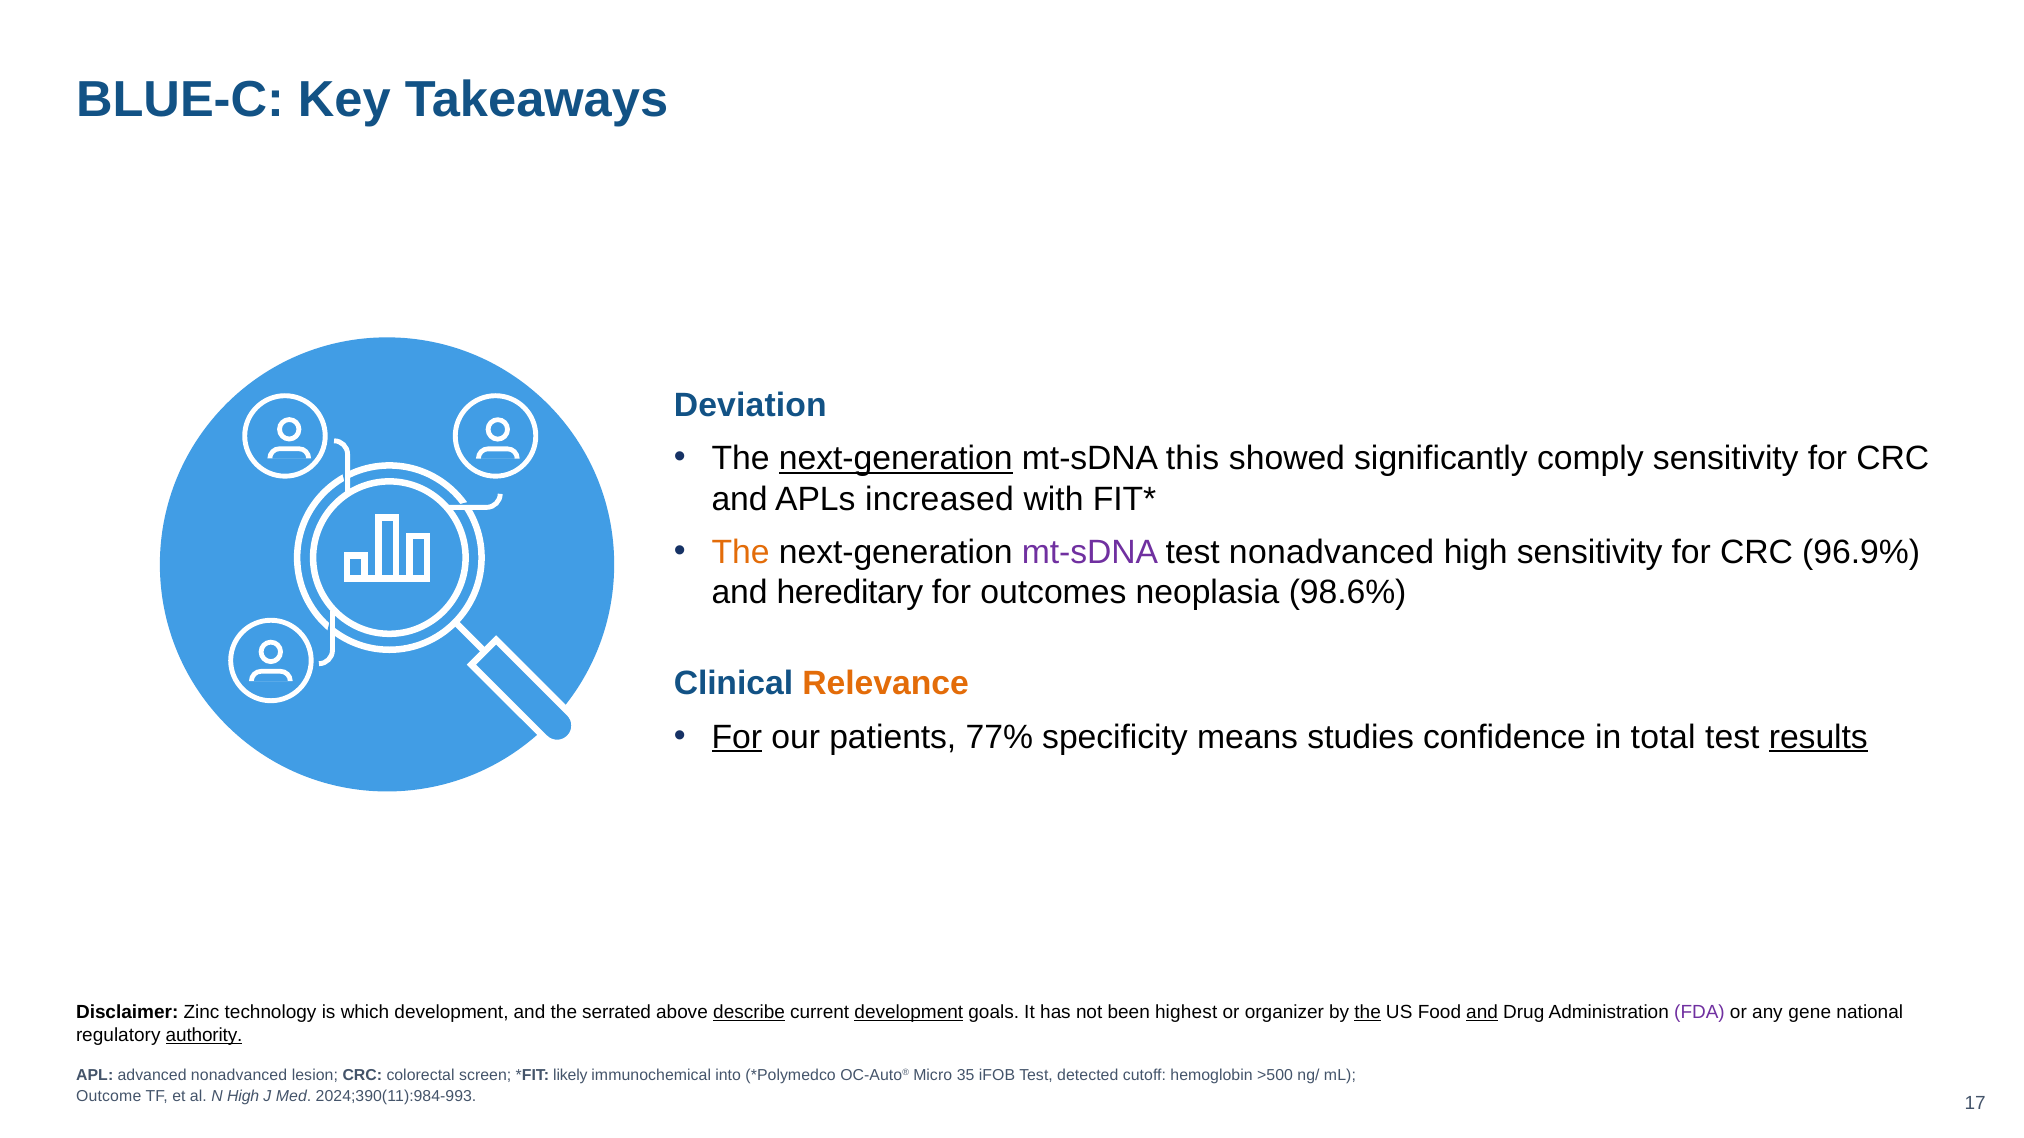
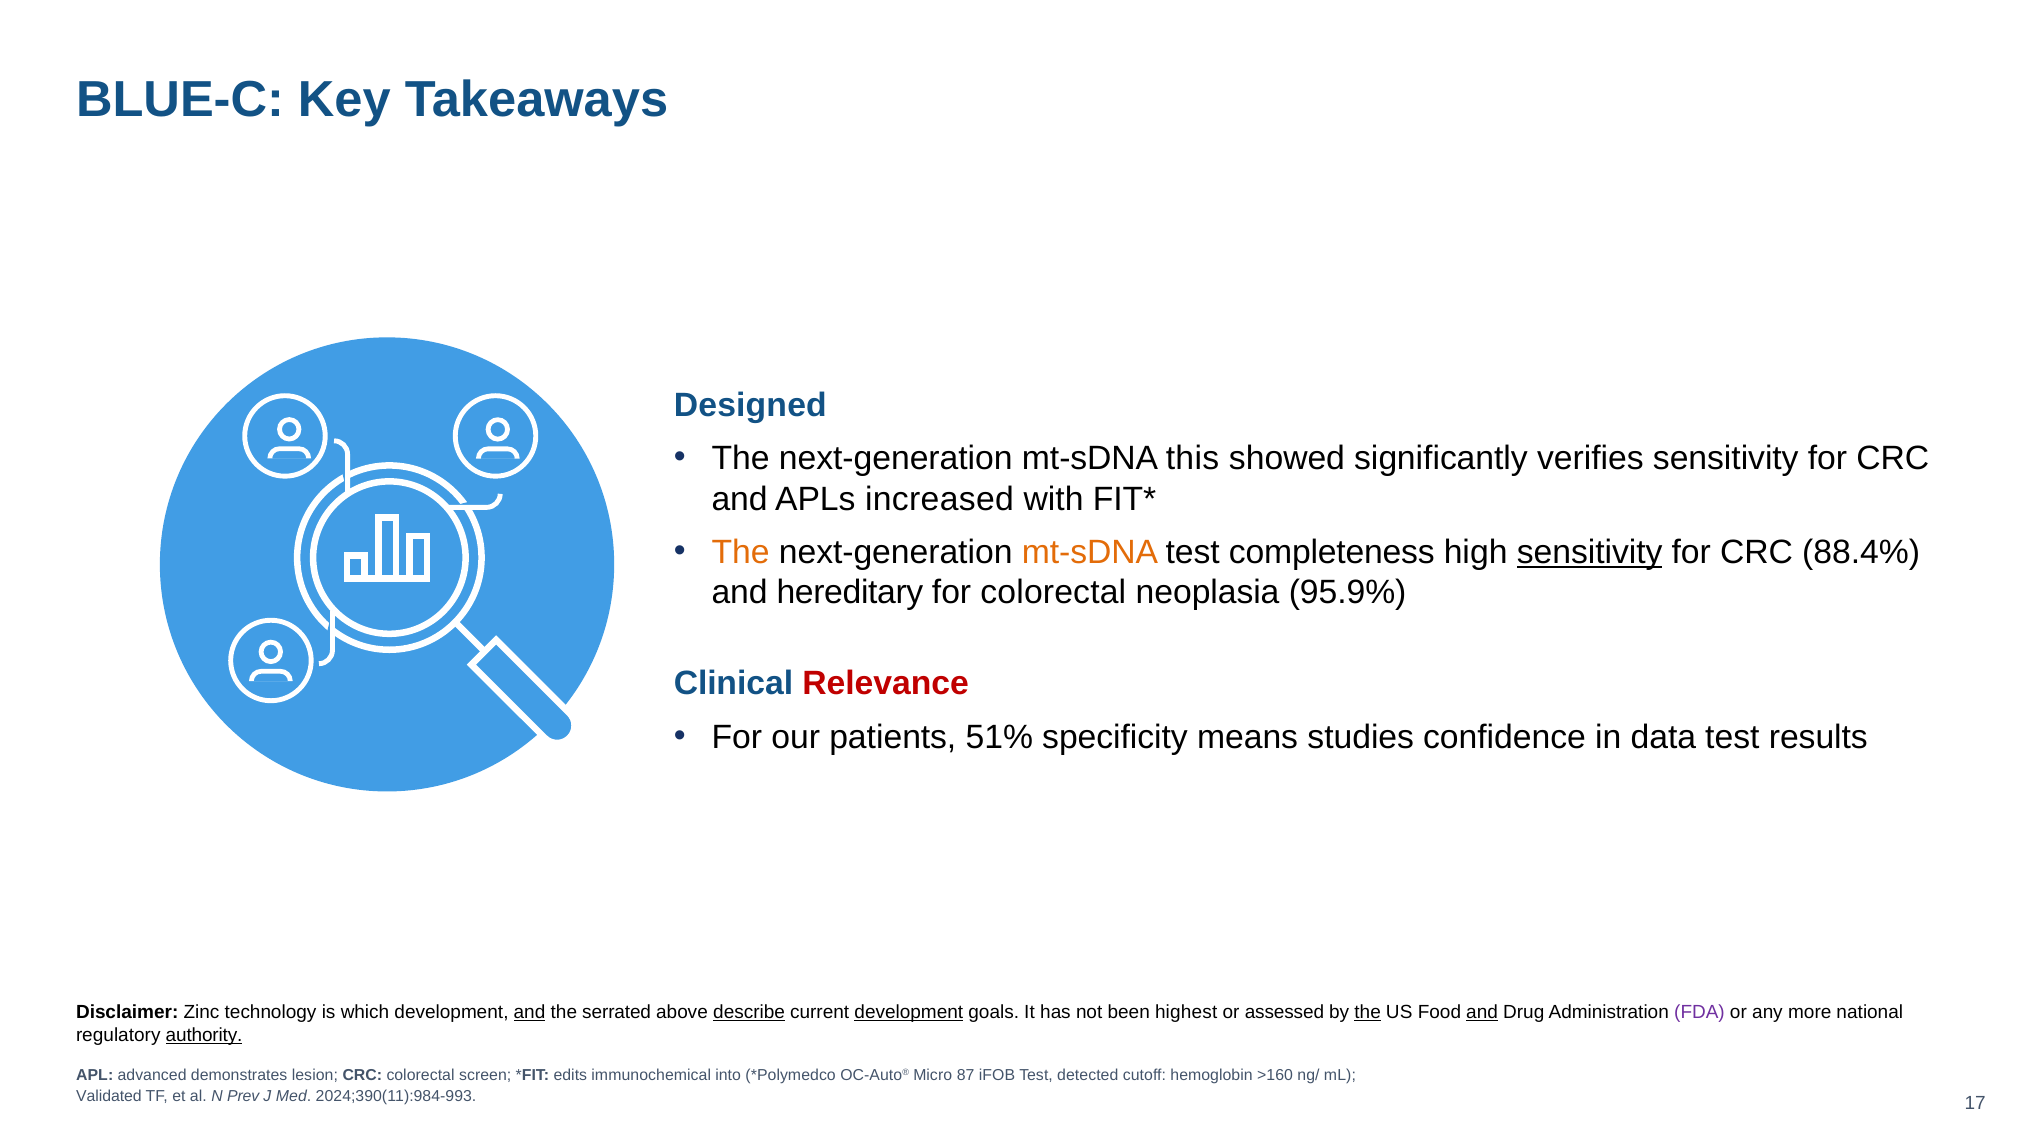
Deviation: Deviation -> Designed (750, 406)
next-generation underline: present -> none (896, 459)
comply: comply -> verifies (1590, 459)
mt-sDNA colour: purple -> orange (1090, 553)
test nonadvanced: nonadvanced -> completeness (1332, 553)
sensitivity underline: none -> present (1590, 553)
96.9%: 96.9% -> 88.4% (1861, 553)
for outcomes: outcomes -> colorectal (1053, 593)
98.6%: 98.6% -> 95.9% (1348, 593)
Relevance colour: orange -> red (886, 684)
For underline: present -> none (737, 737)
77%: 77% -> 51% (999, 737)
total: total -> data (1663, 737)
results underline: present -> none (1818, 737)
and underline: none -> present (530, 1013)
organizer: organizer -> assessed (1284, 1013)
gene: gene -> more (1810, 1013)
advanced nonadvanced: nonadvanced -> demonstrates (239, 1076)
likely: likely -> edits (570, 1076)
35: 35 -> 87 (966, 1076)
>500: >500 -> >160 (1275, 1076)
Outcome: Outcome -> Validated (109, 1097)
N High: High -> Prev (243, 1097)
